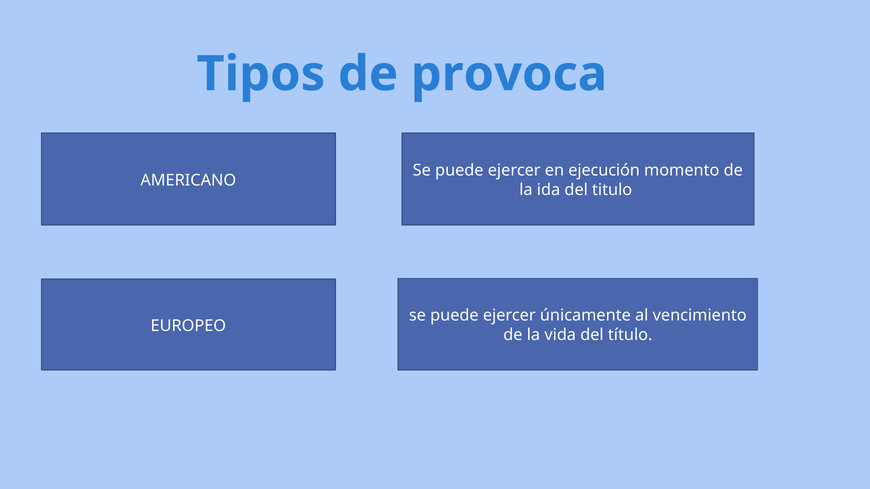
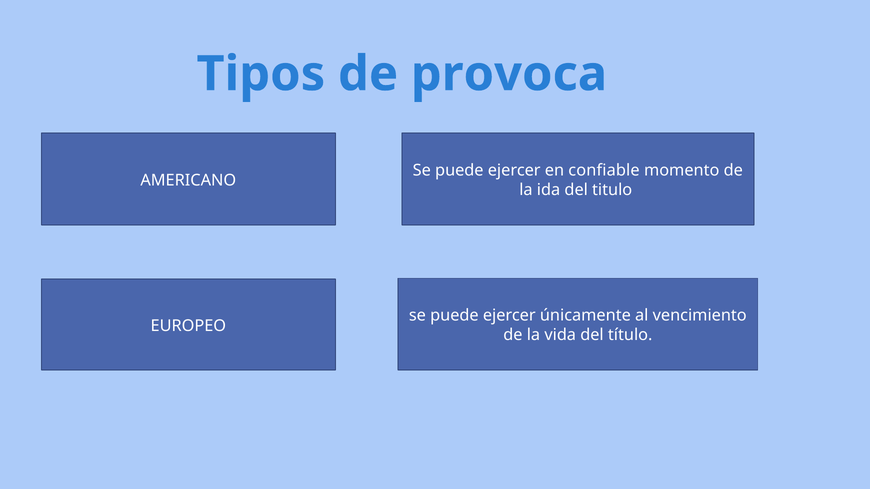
ejecución: ejecución -> confiable (604, 171)
